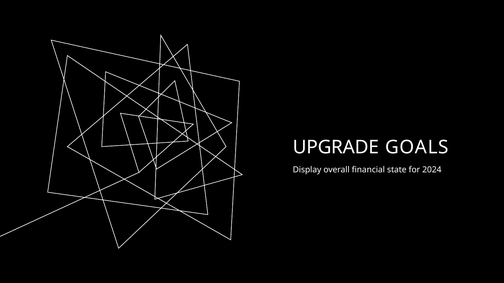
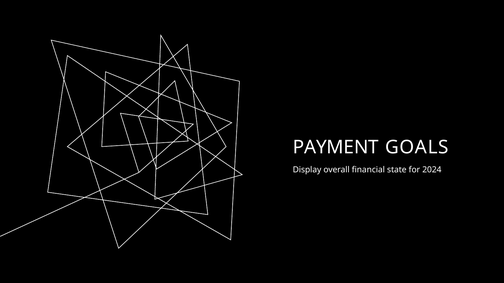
UPGRADE: UPGRADE -> PAYMENT (336, 148)
